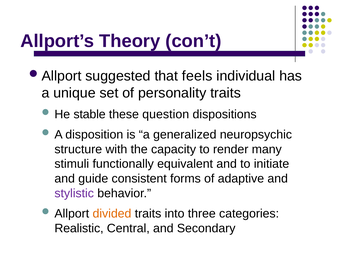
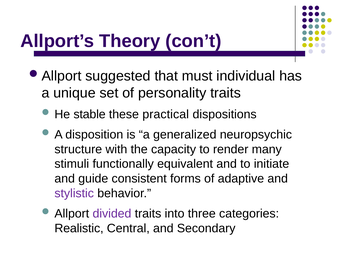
feels: feels -> must (197, 76)
question: question -> practical (166, 114)
divided colour: orange -> purple (112, 214)
